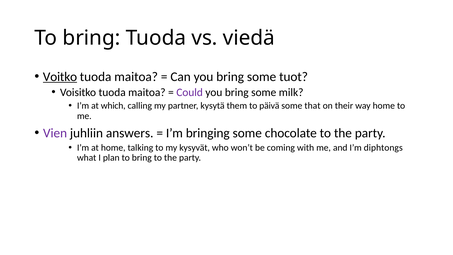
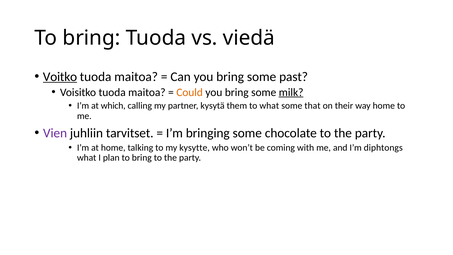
tuot: tuot -> past (294, 77)
Could colour: purple -> orange (190, 92)
milk underline: none -> present (291, 92)
to päivä: päivä -> what (269, 106)
answers: answers -> tarvitset (130, 133)
kysyvät: kysyvät -> kysytte (195, 148)
